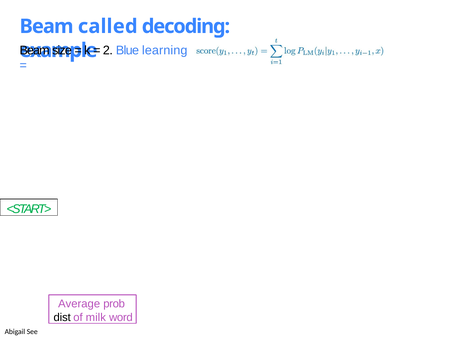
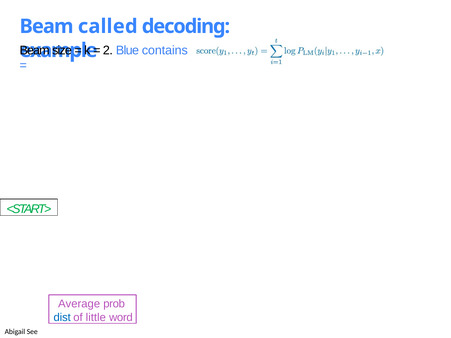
learning: learning -> contains (165, 51)
dist colour: black -> blue (62, 318)
milk: milk -> little (96, 318)
